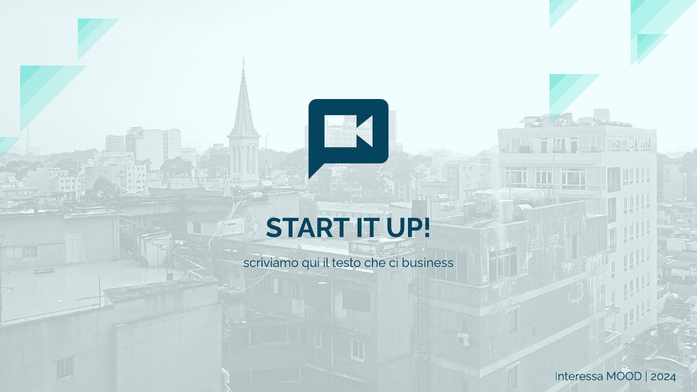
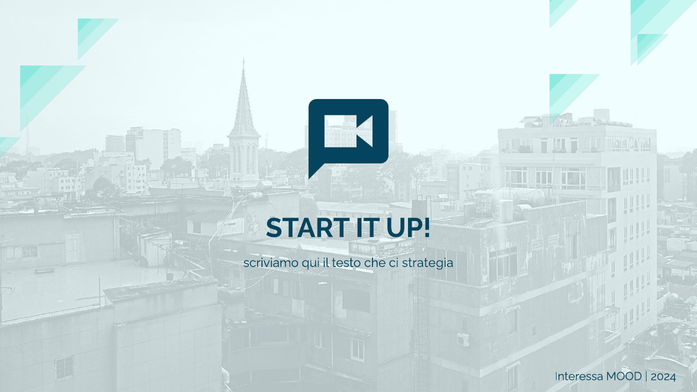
business: business -> strategia (428, 263)
